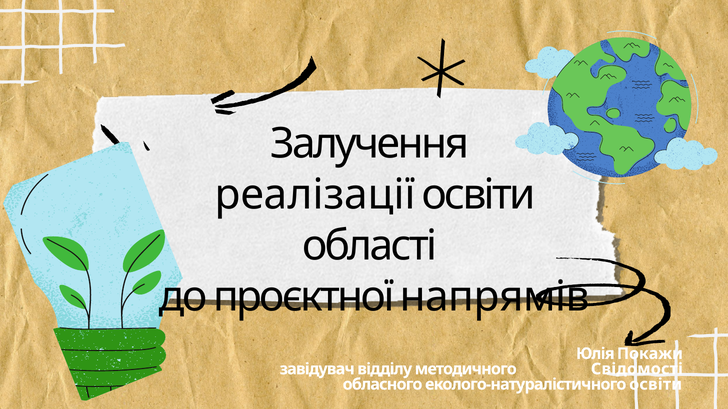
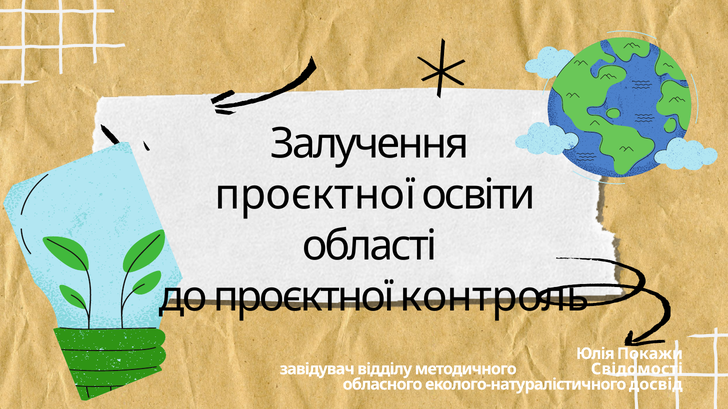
реалізації: реалізації -> проєктної (315, 195)
напрямів: напрямів -> контроль (495, 297)
еколого-натуралістичного освіти: освіти -> досвід (656, 385)
